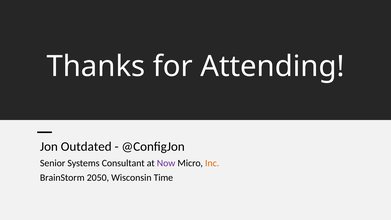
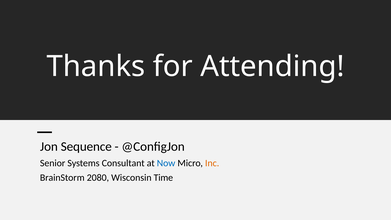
Outdated: Outdated -> Sequence (86, 147)
Now colour: purple -> blue (166, 163)
2050: 2050 -> 2080 (98, 178)
